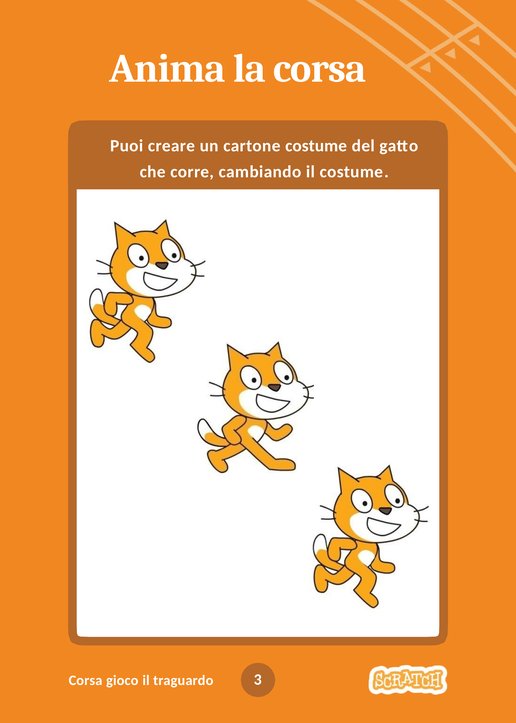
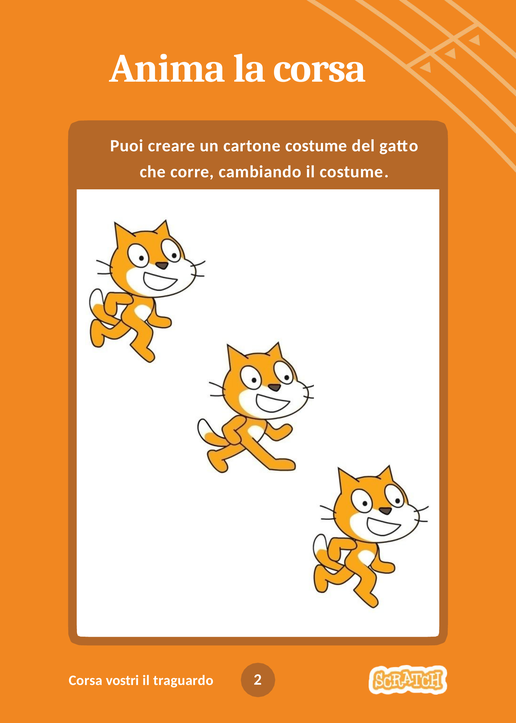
gioco: gioco -> vostri (122, 680)
3: 3 -> 2 (258, 679)
